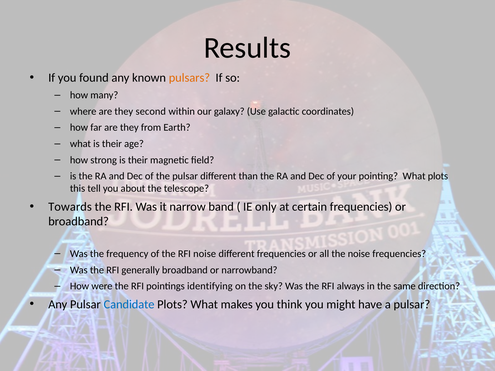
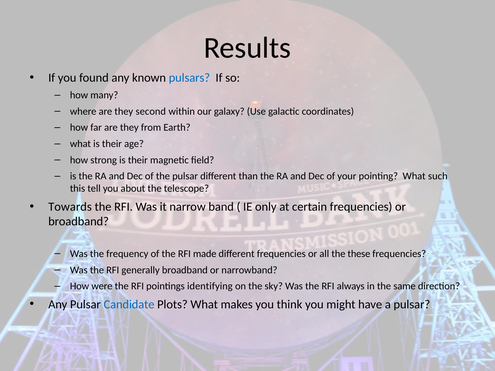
pulsars colour: orange -> blue (189, 78)
What plots: plots -> such (438, 176)
RFI noise: noise -> made (205, 254)
the noise: noise -> these (359, 254)
